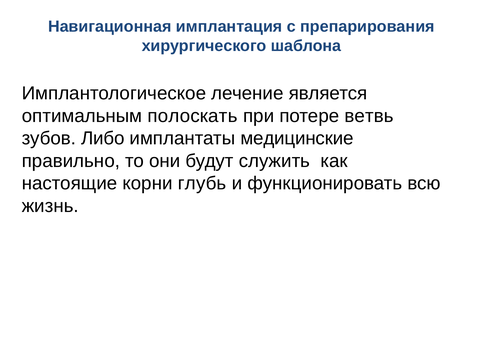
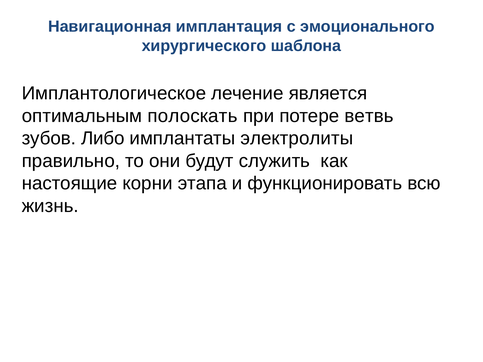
препарирования: препарирования -> эмоционального (367, 26)
медицинские: медицинские -> электролиты (297, 138)
глубь: глубь -> этапа (202, 184)
